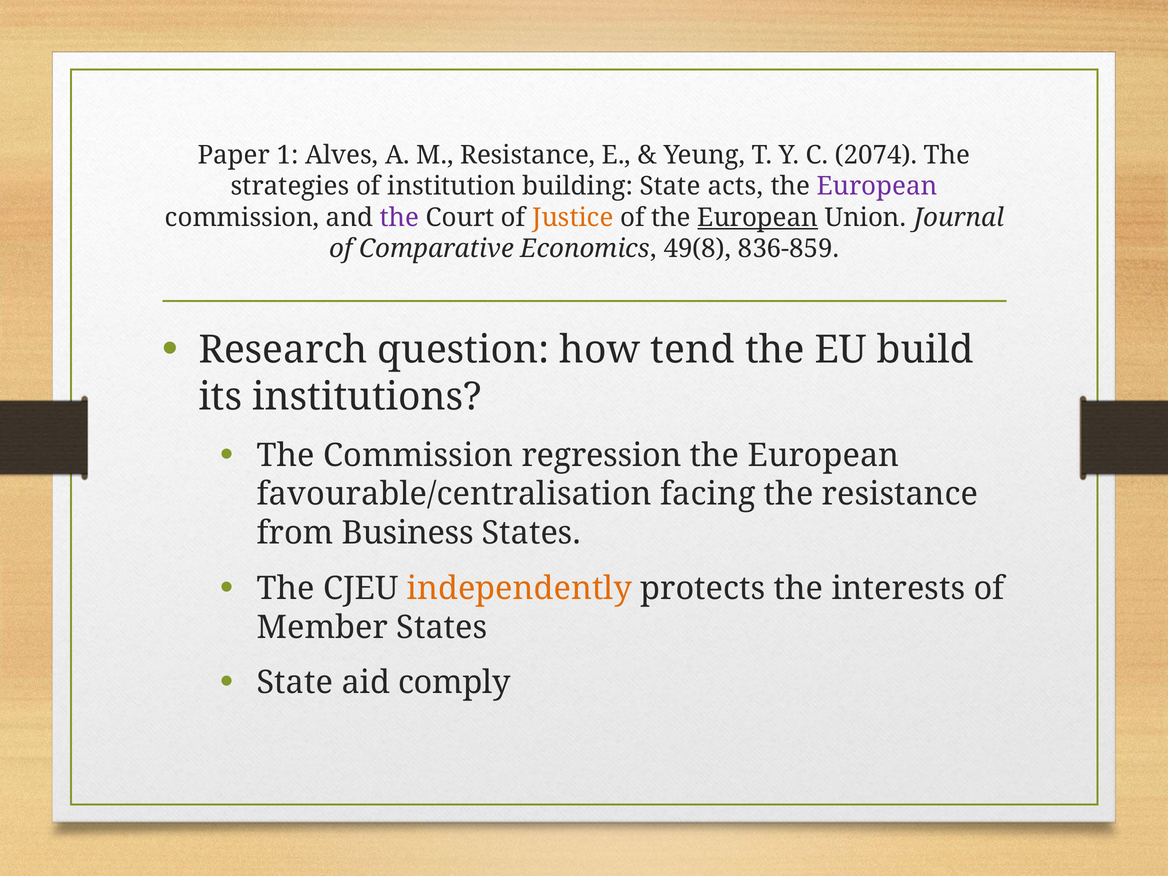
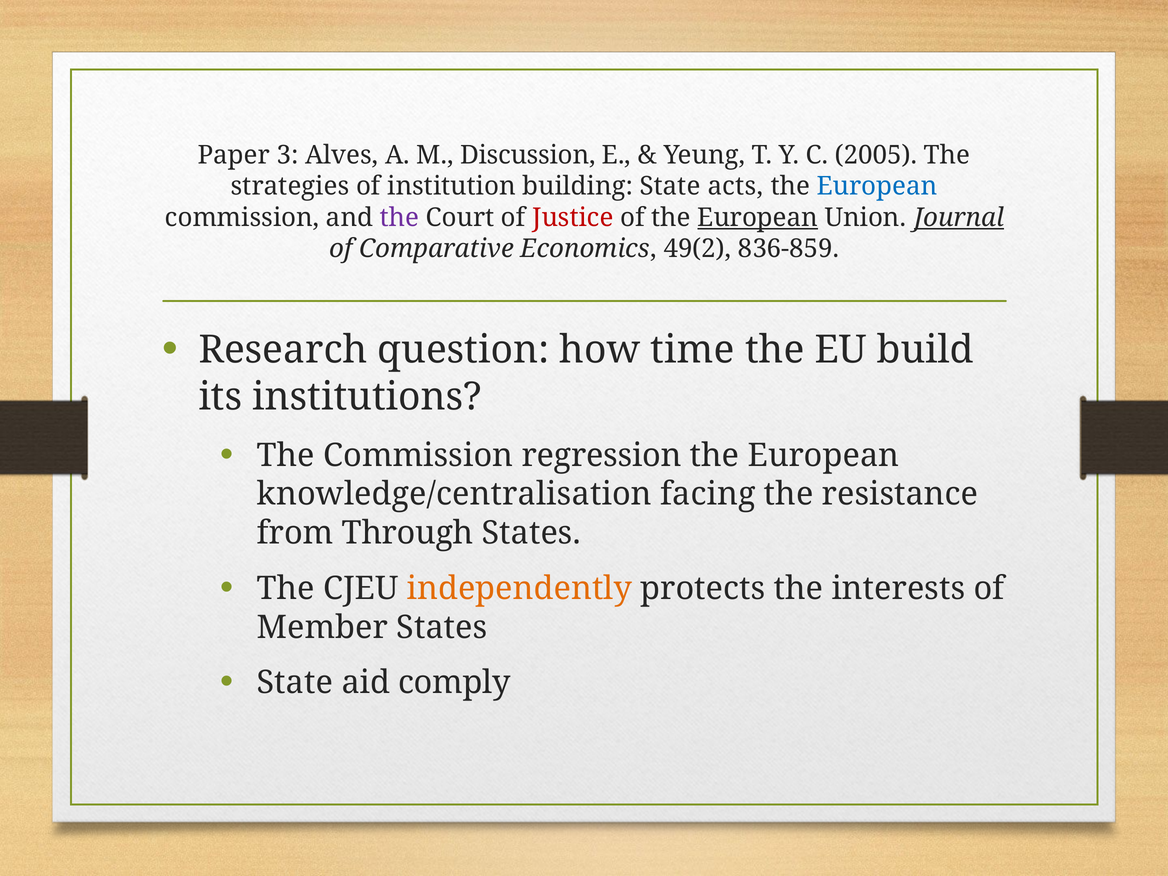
1: 1 -> 3 (288, 155)
M Resistance: Resistance -> Discussion (528, 155)
2074: 2074 -> 2005 (876, 155)
European colour: purple -> blue (877, 186)
Justice colour: orange -> red (573, 217)
Journal underline: none -> present (959, 217)
49(8: 49(8 -> 49(2 (697, 249)
tend: tend -> time (693, 350)
favourable/centralisation: favourable/centralisation -> knowledge/centralisation (454, 494)
Business: Business -> Through (408, 533)
